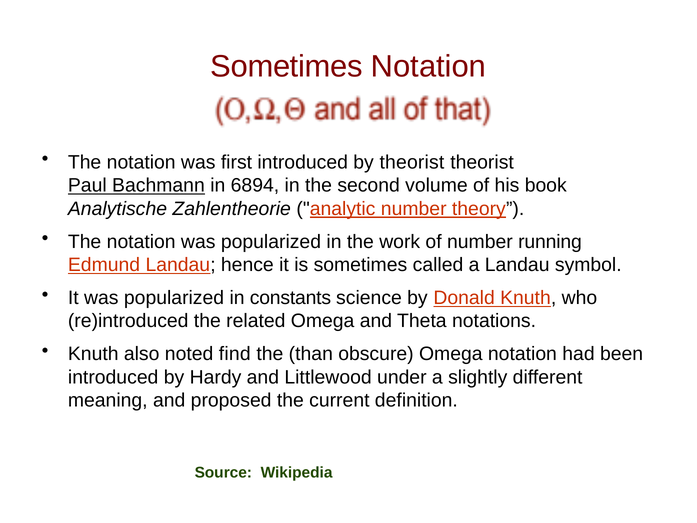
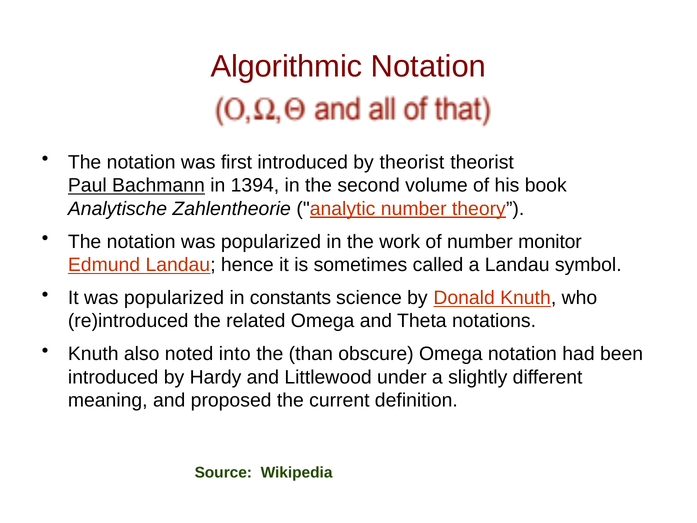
Sometimes: Sometimes -> Algorithmic (286, 67)
6894: 6894 -> 1394 (255, 185)
running: running -> monitor (550, 242)
find: find -> into (235, 354)
